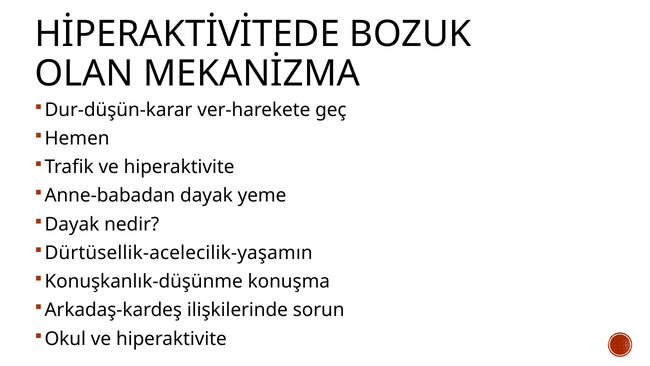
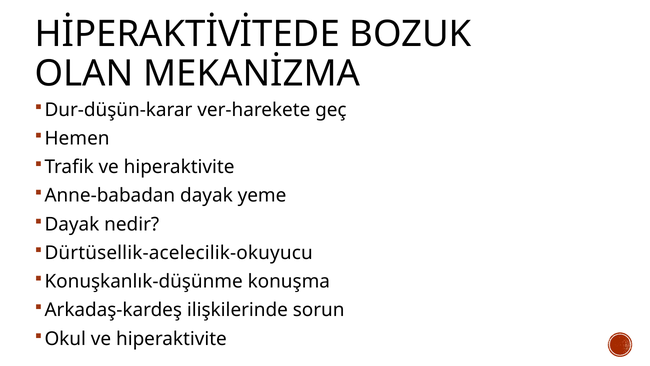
Dürtüsellik-acelecilik-yaşamın: Dürtüsellik-acelecilik-yaşamın -> Dürtüsellik-acelecilik-okuyucu (179, 253)
